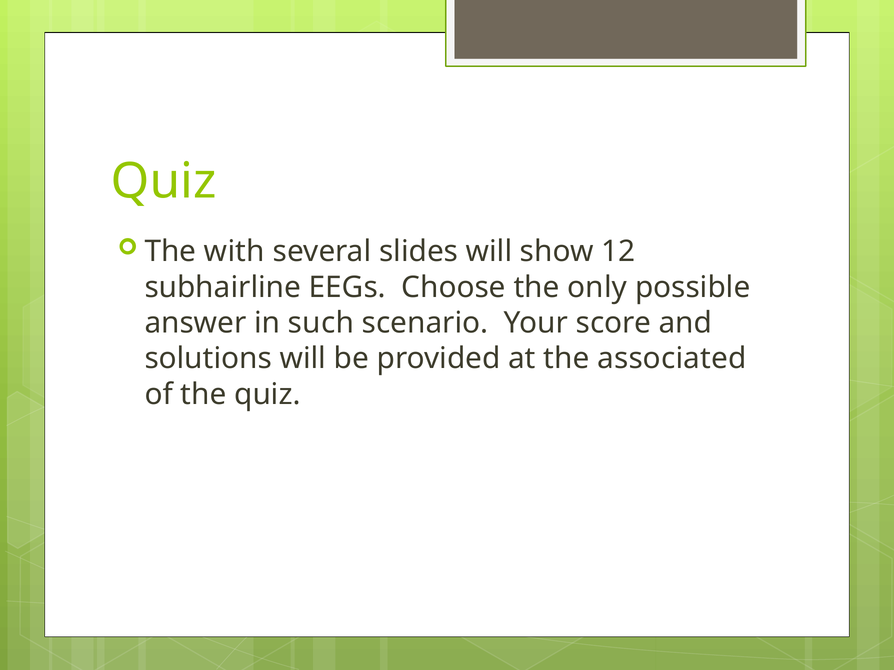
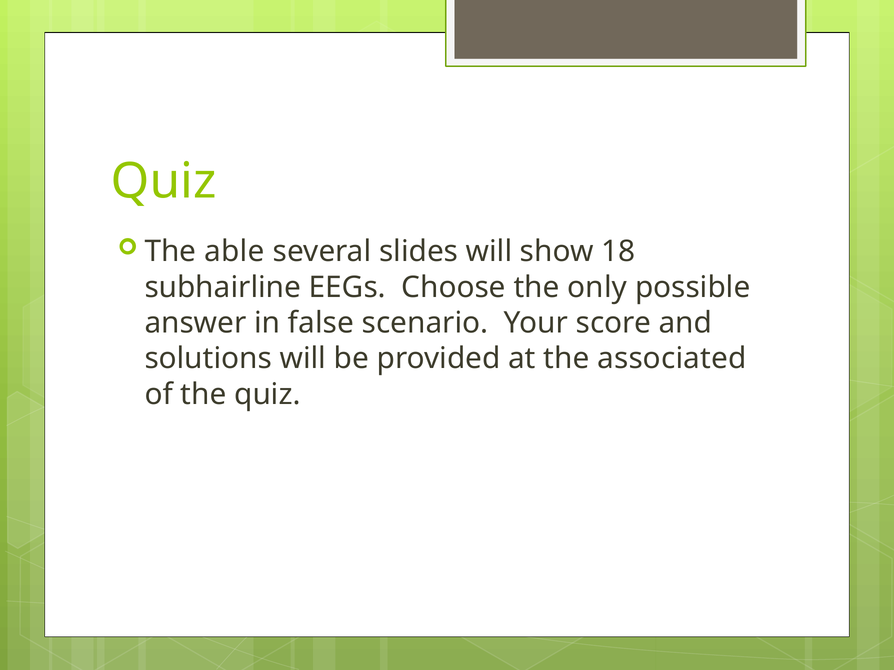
with: with -> able (234, 252)
12: 12 -> 18 (618, 252)
such: such -> false (321, 323)
